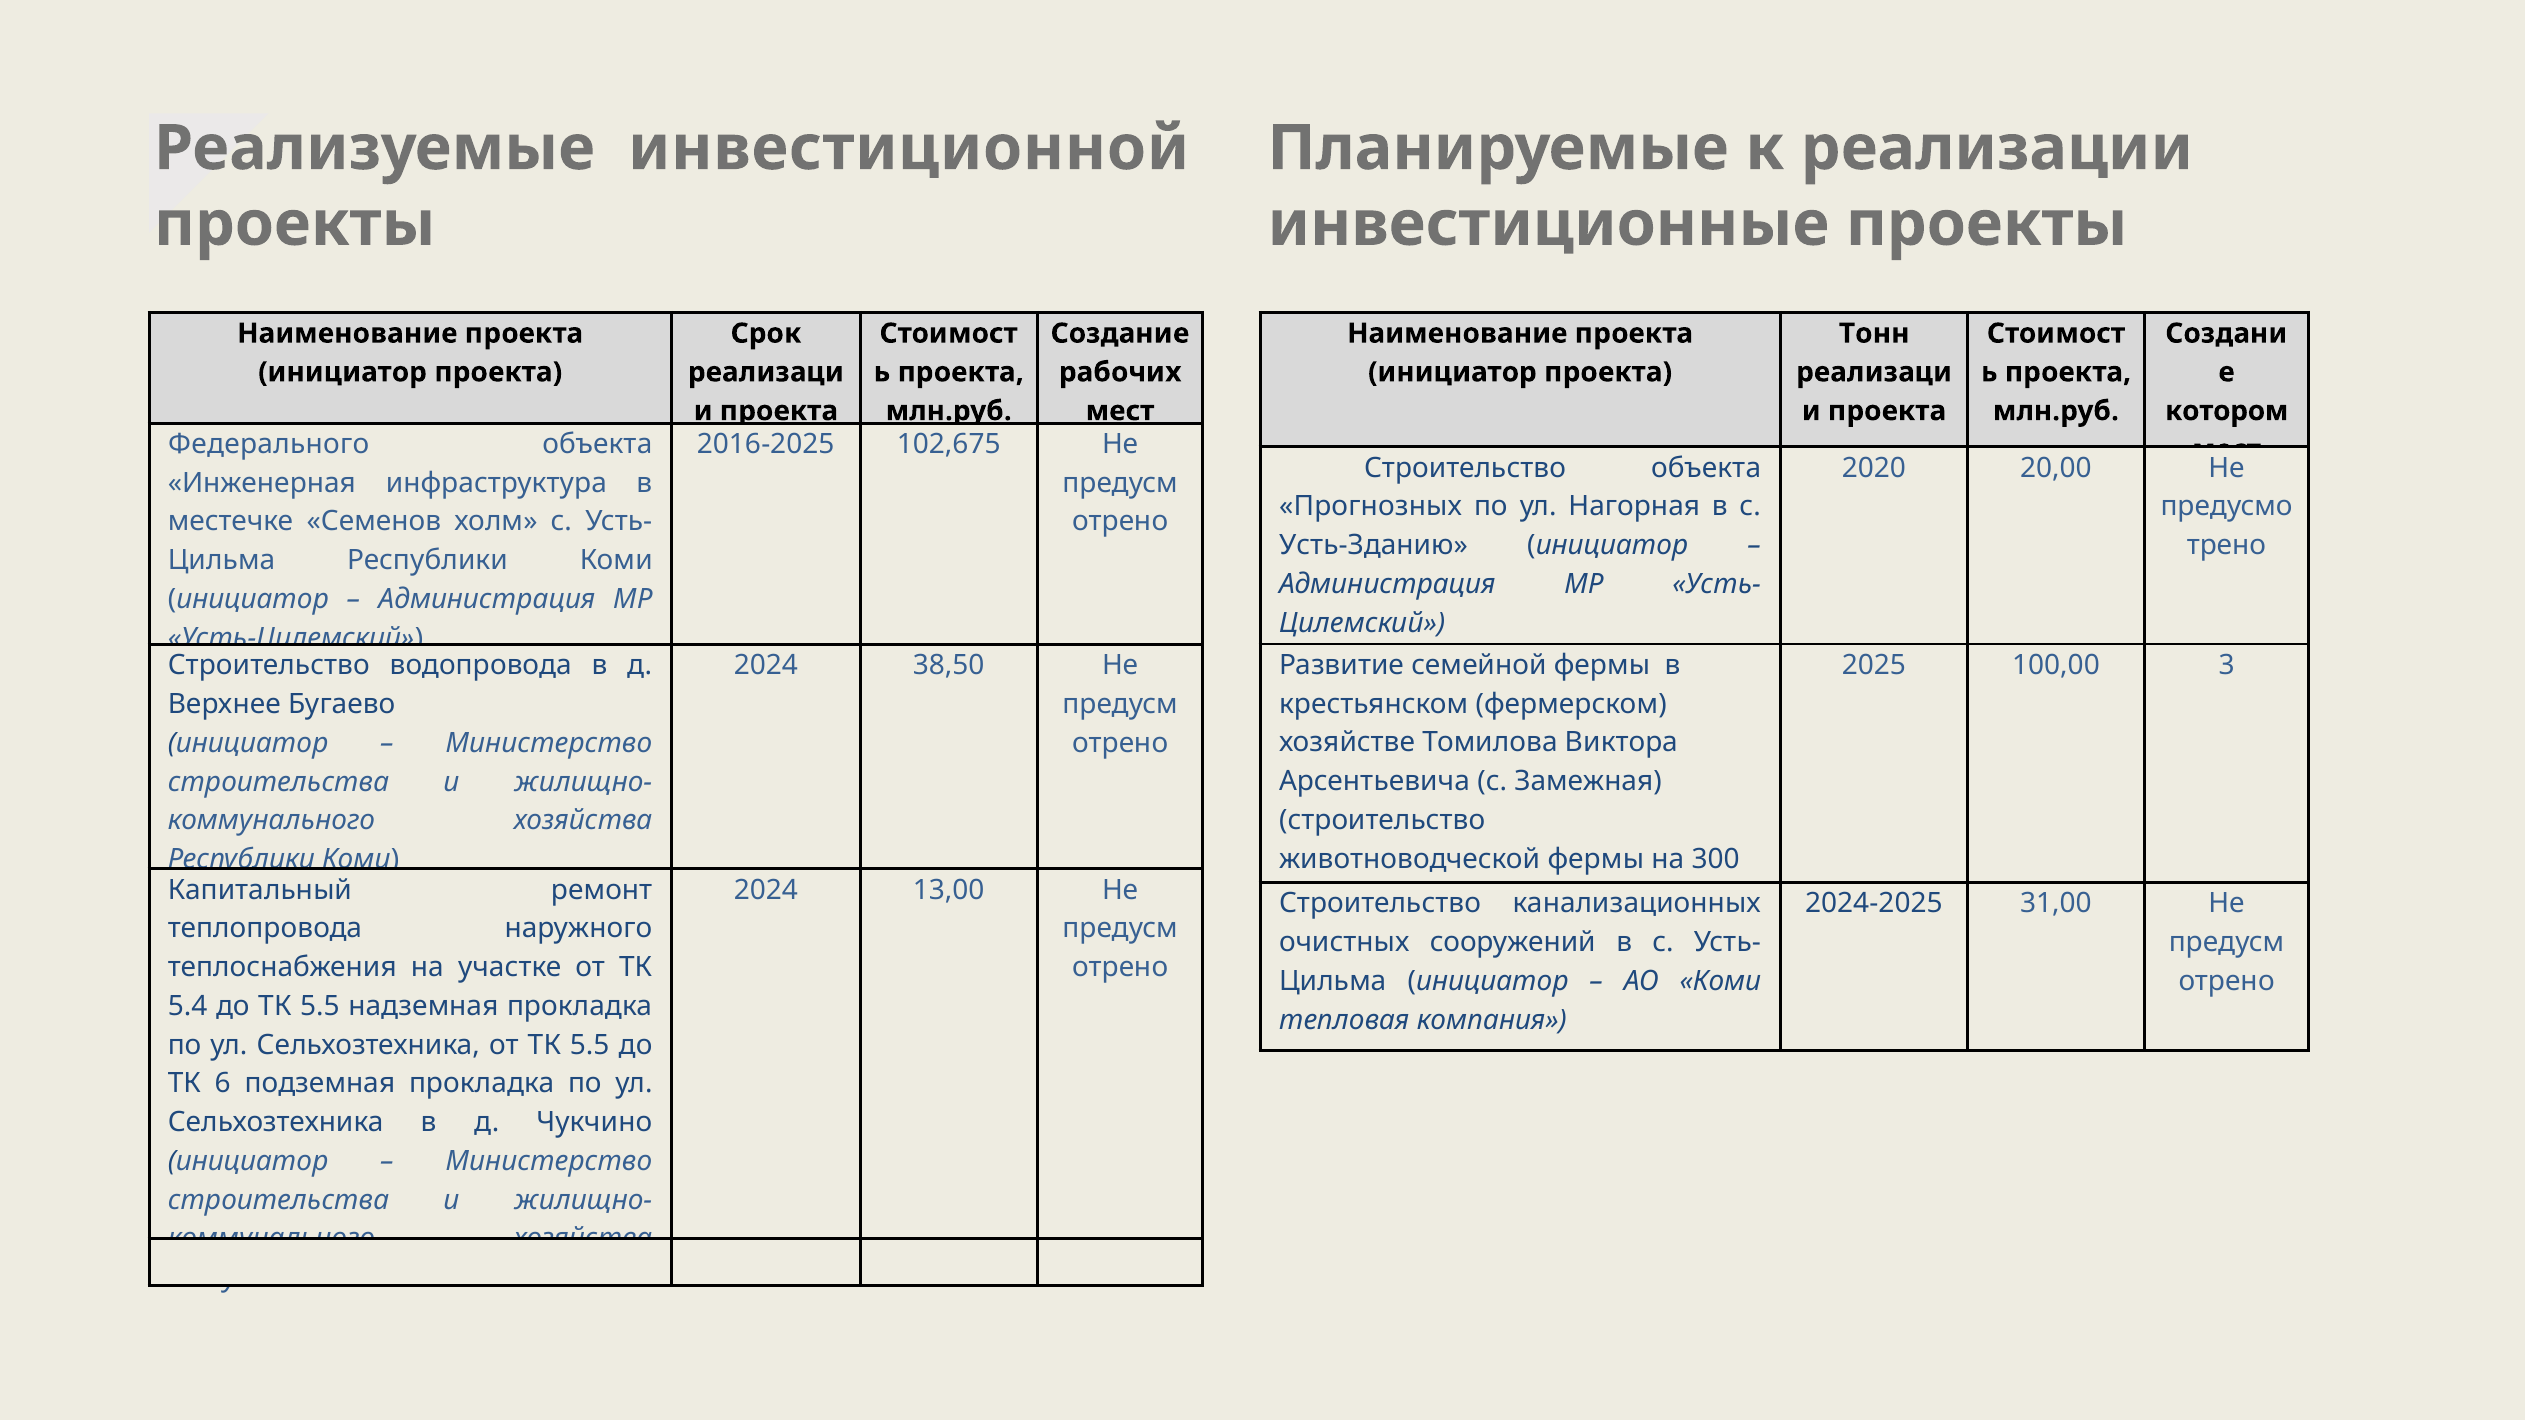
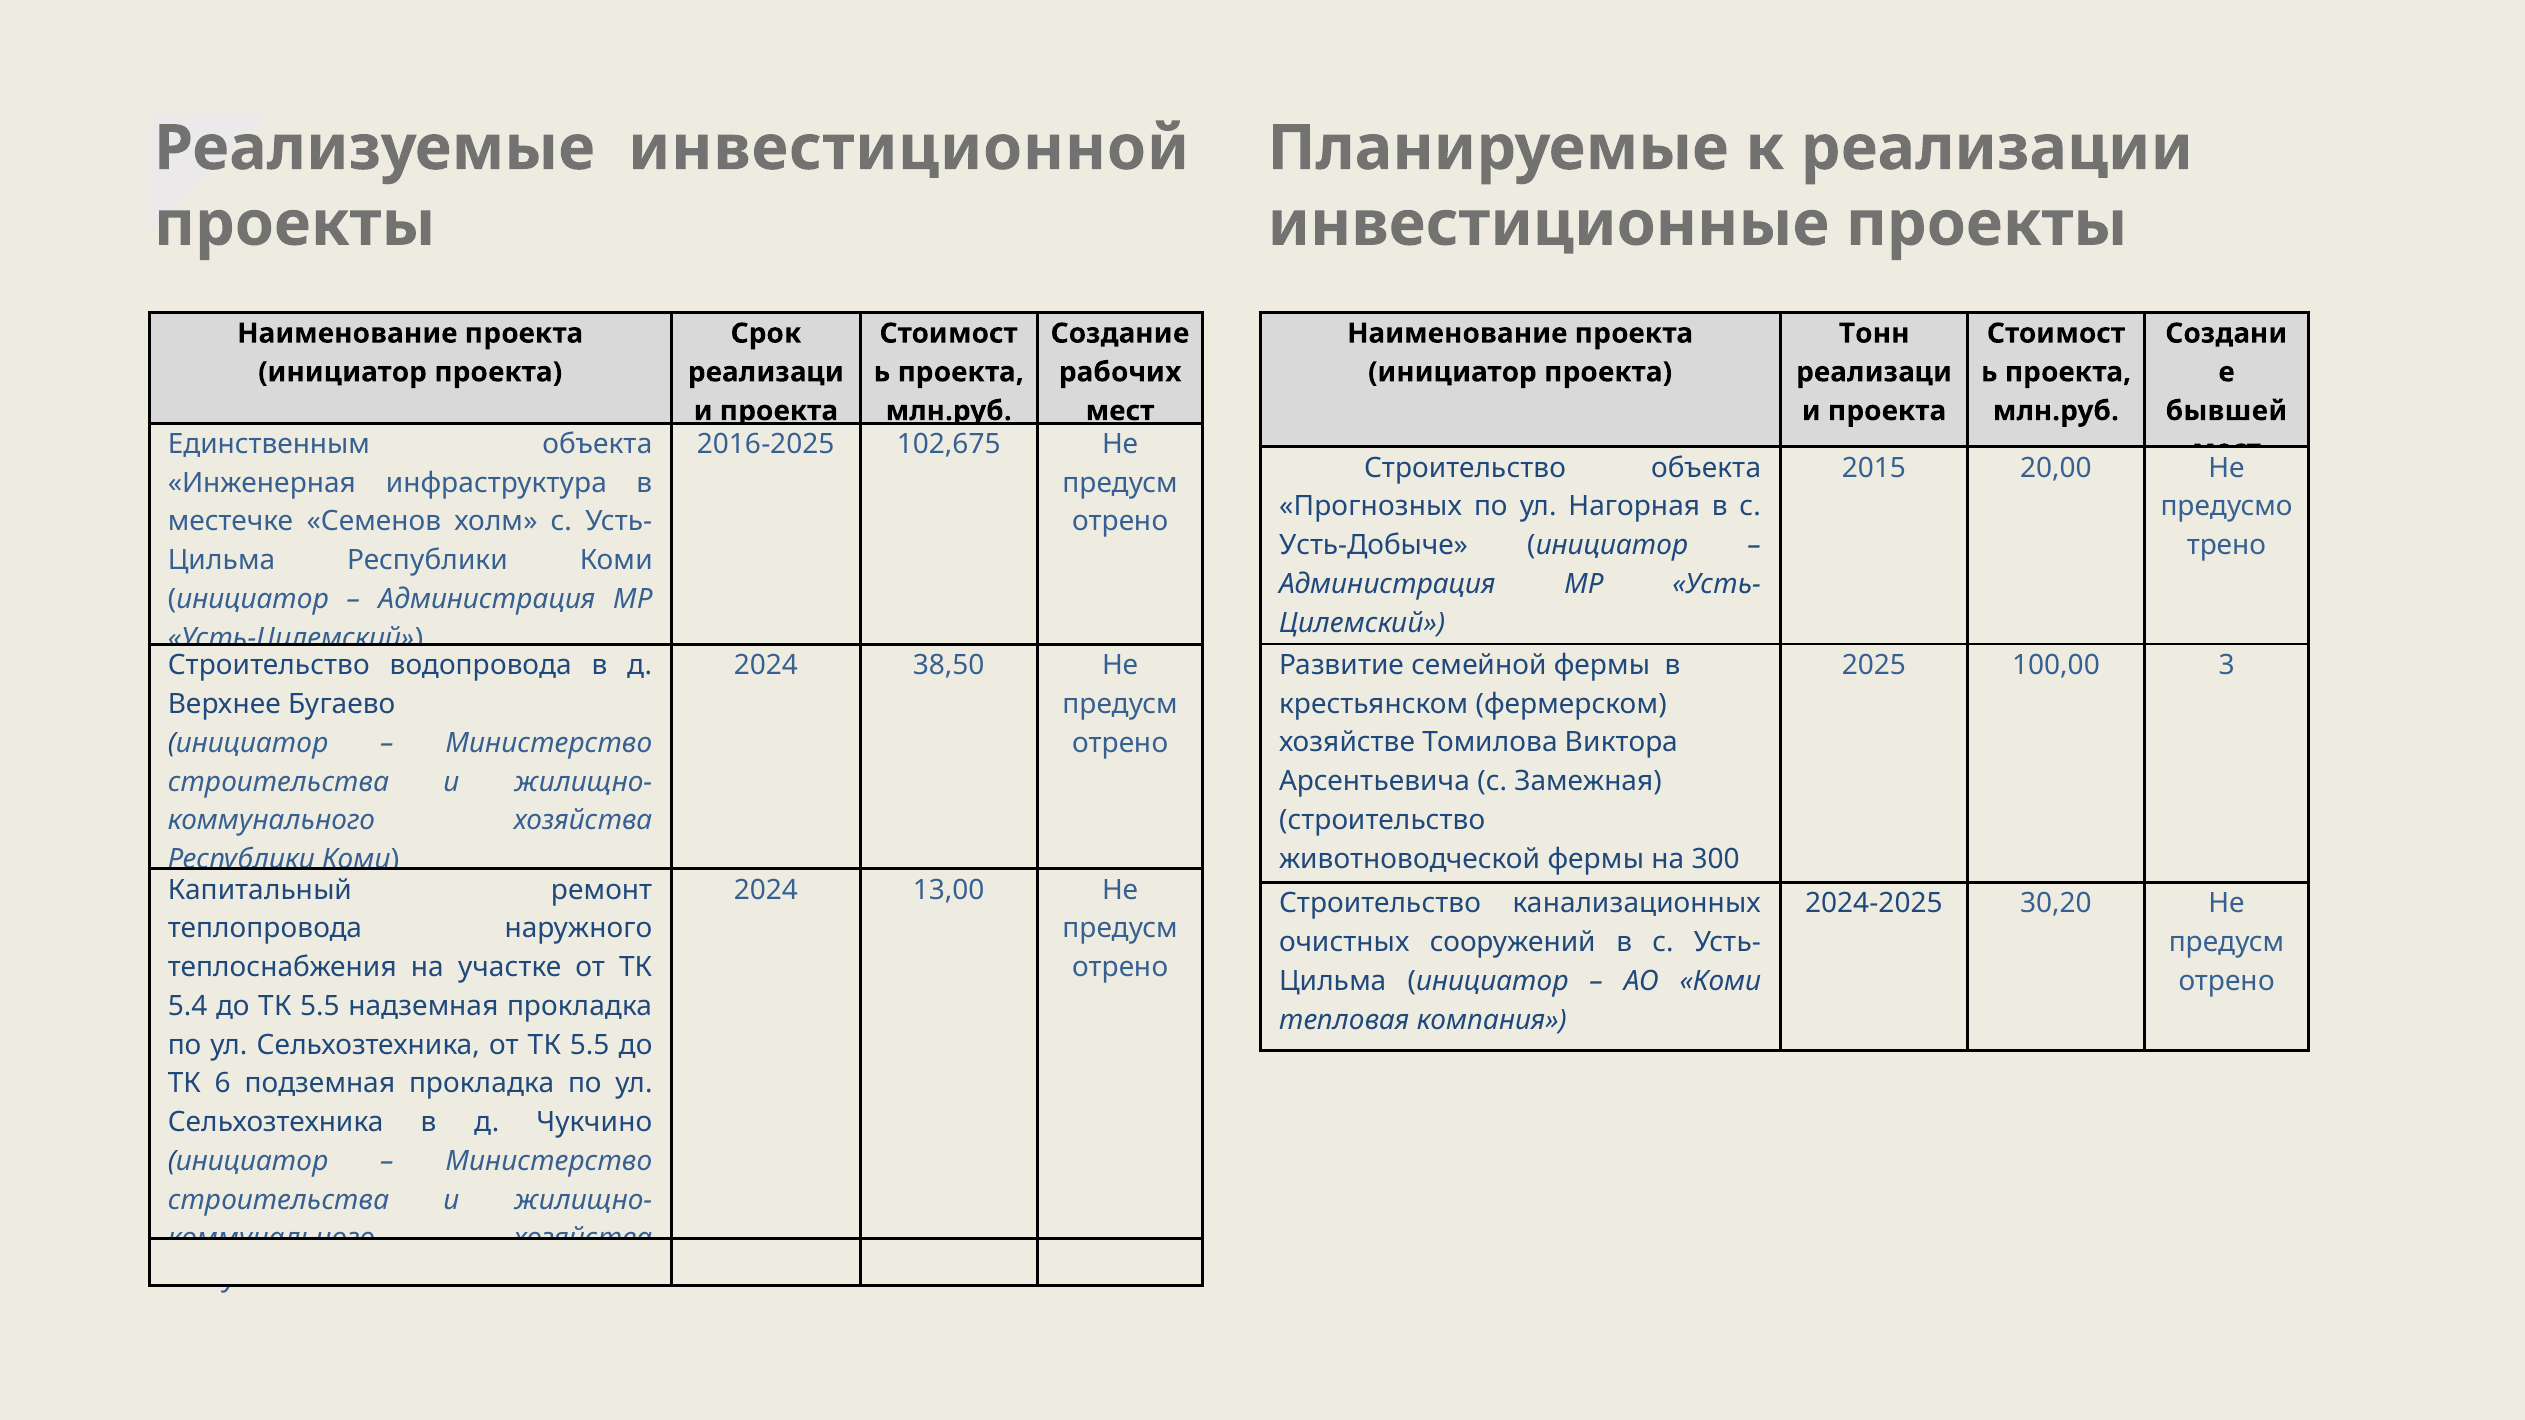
котором: котором -> бывшей (2226, 411)
Федерального: Федерального -> Единственным (269, 444)
2020: 2020 -> 2015 (1874, 468)
Усть-Зданию: Усть-Зданию -> Усть-Добыче (1373, 546)
31,00: 31,00 -> 30,20 (2056, 904)
